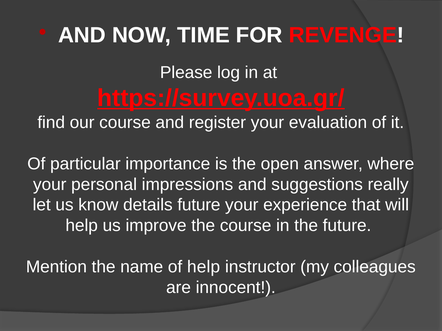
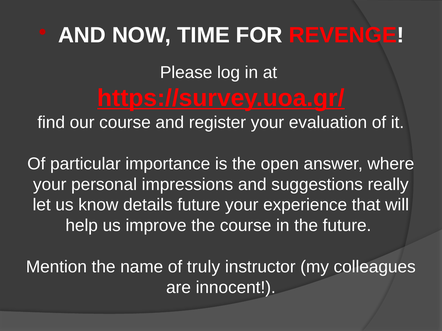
of help: help -> truly (204, 267)
